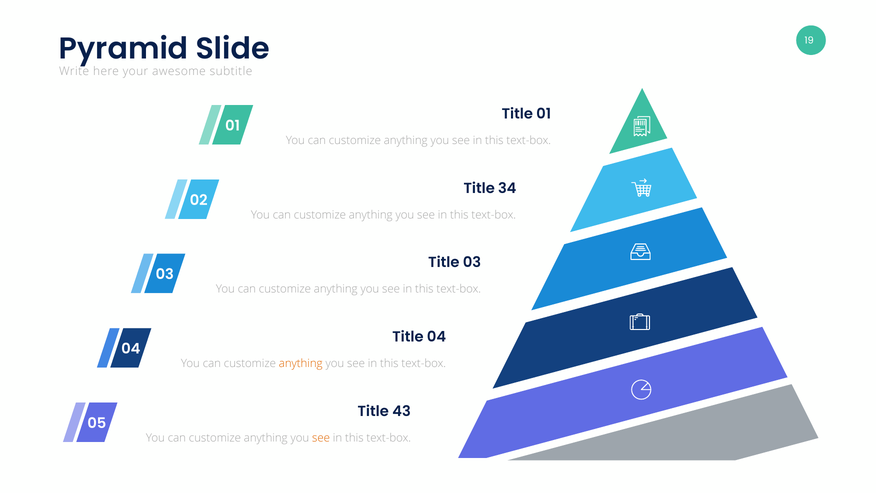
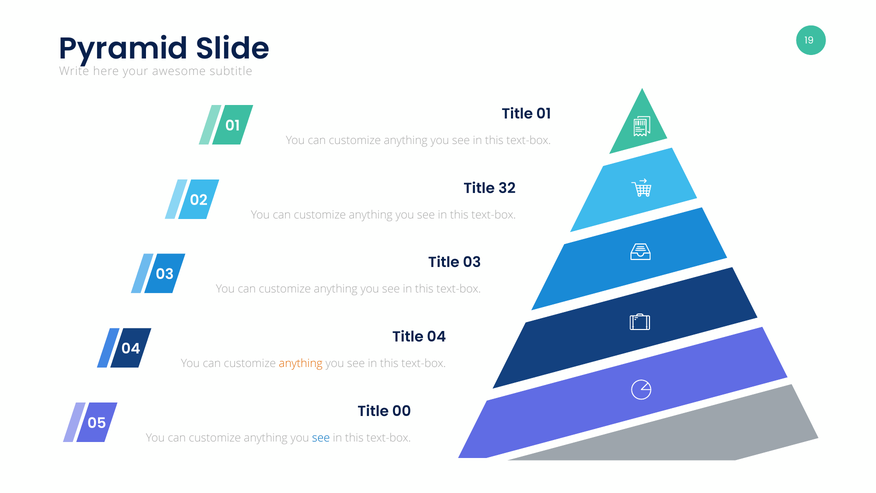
34: 34 -> 32 (507, 188)
43: 43 -> 00 (402, 411)
see colour: orange -> blue (321, 438)
